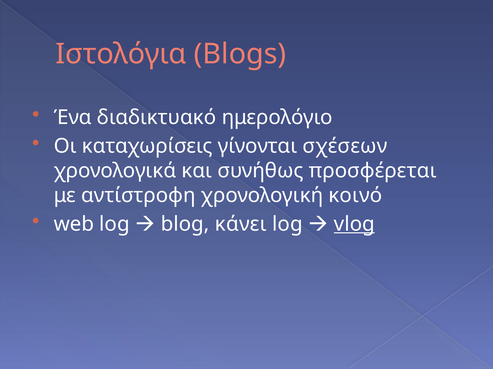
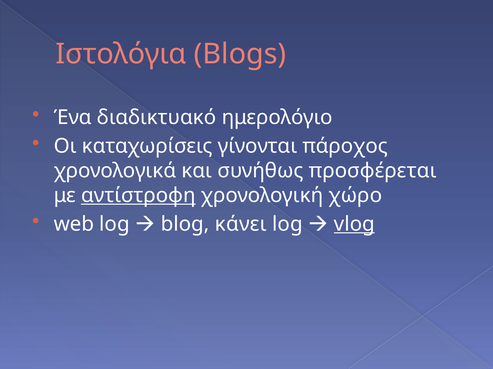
σχέσεων: σχέσεων -> πάροχος (345, 146)
αντίστροφη underline: none -> present (138, 196)
κοινό: κοινό -> χώρο (355, 196)
